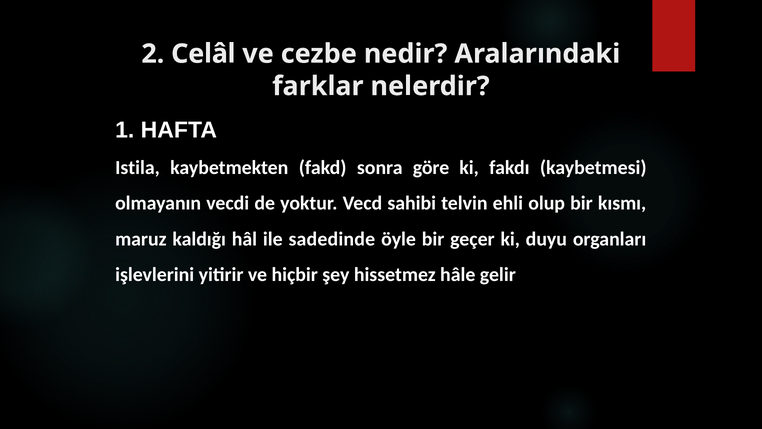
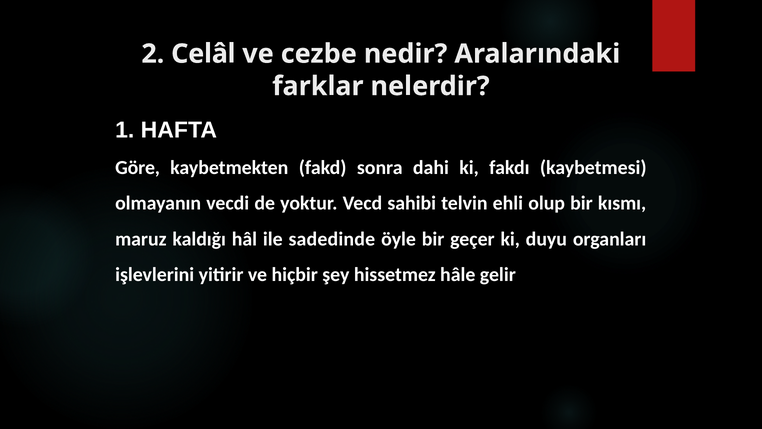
Istila: Istila -> Göre (138, 168)
göre: göre -> dahi (431, 168)
